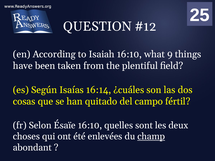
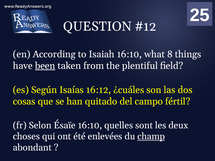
9: 9 -> 8 (170, 54)
been underline: none -> present (45, 66)
16:14: 16:14 -> 16:12 (99, 90)
